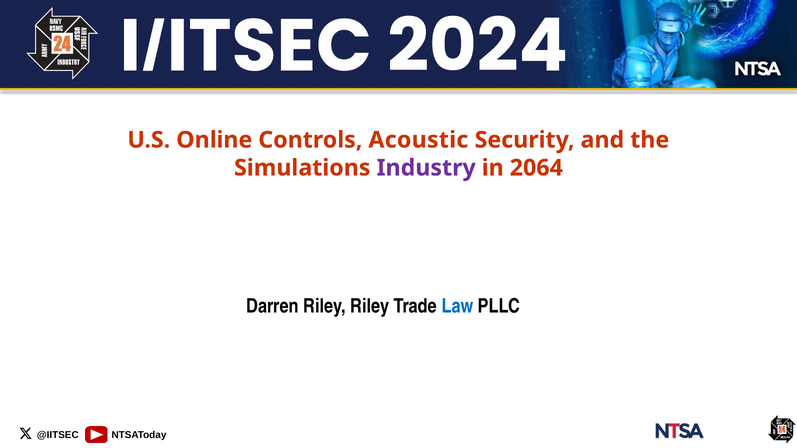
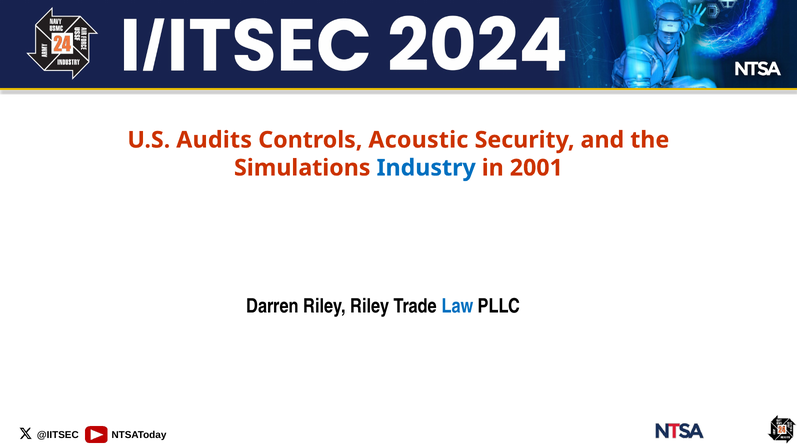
Online: Online -> Audits (214, 140)
Industry colour: purple -> blue (426, 168)
2064: 2064 -> 2001 (536, 168)
